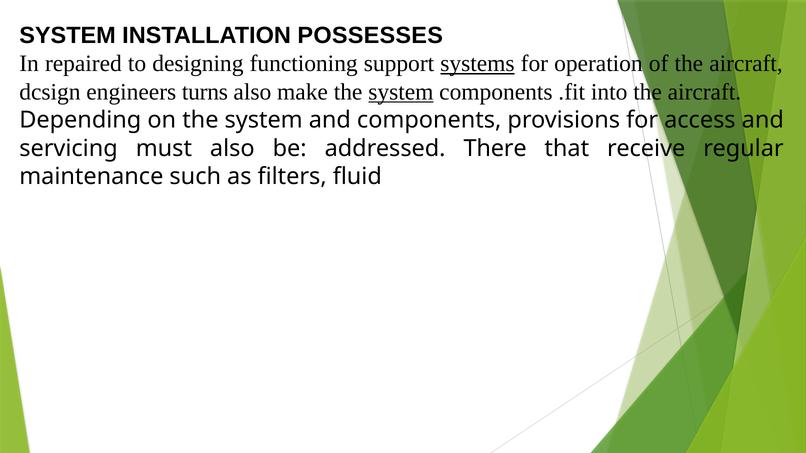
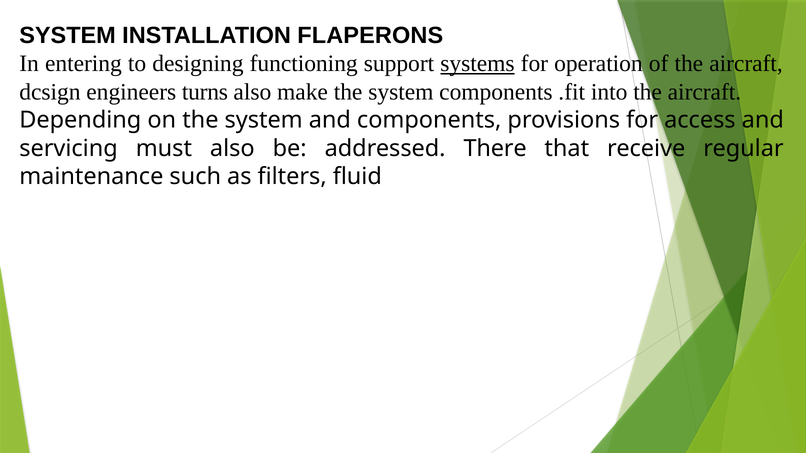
POSSESSES: POSSESSES -> FLAPERONS (370, 36)
repaired: repaired -> entering (83, 64)
system underline: present -> none (401, 92)
